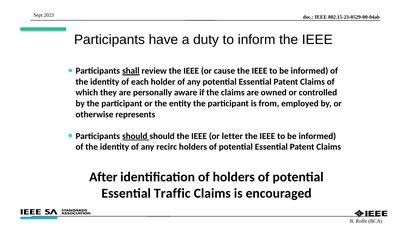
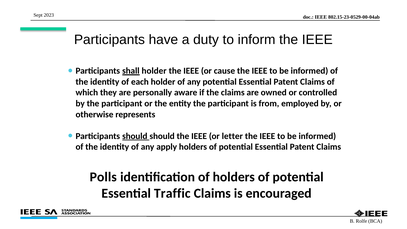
shall review: review -> holder (154, 71)
recirc: recirc -> apply (167, 147)
After: After -> Polls (103, 177)
